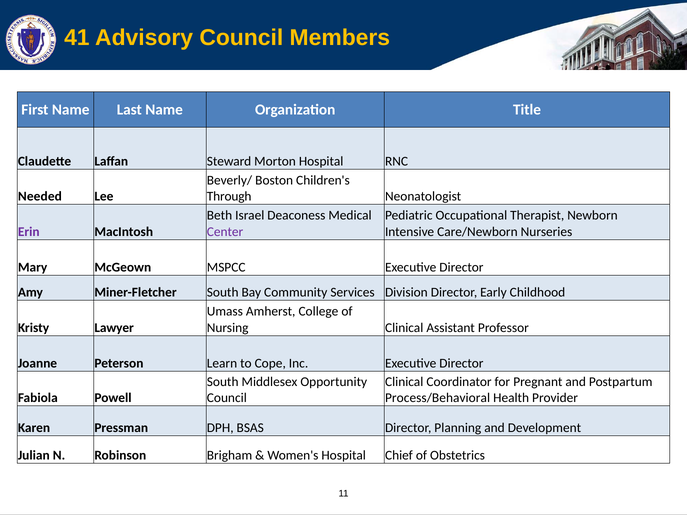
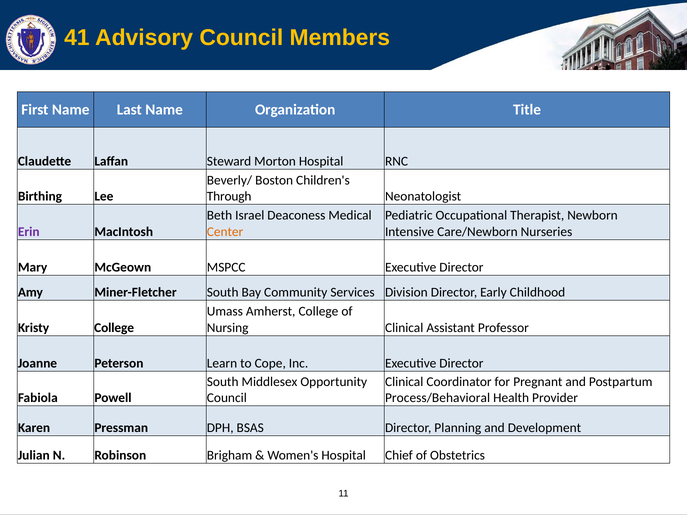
Needed: Needed -> Birthing (40, 197)
Center colour: purple -> orange (225, 232)
Kristy Lawyer: Lawyer -> College (114, 328)
